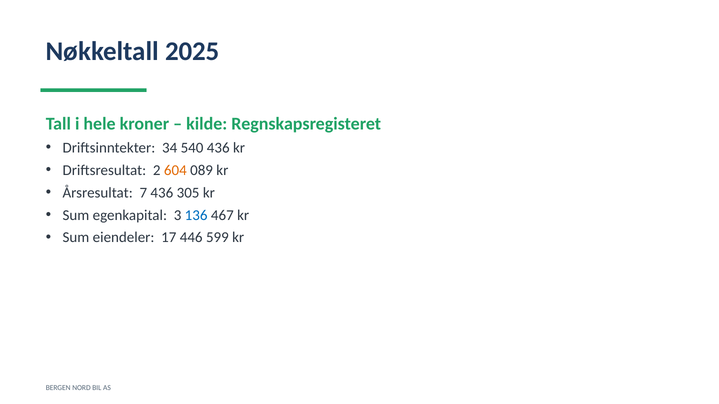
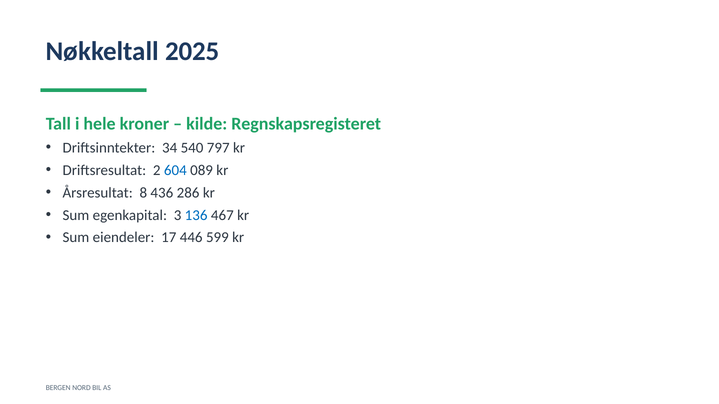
540 436: 436 -> 797 (218, 148)
604 colour: orange -> blue (175, 170)
7: 7 -> 8 (143, 193)
305: 305 -> 286 (188, 193)
